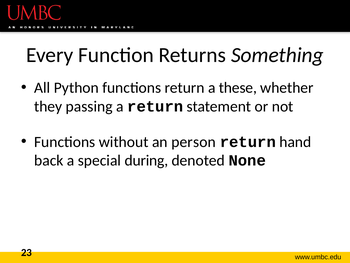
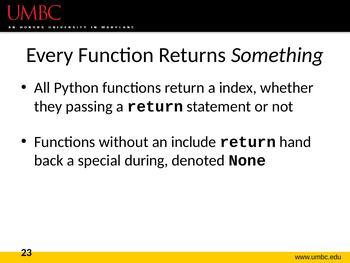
these: these -> index (238, 88)
person: person -> include (194, 142)
